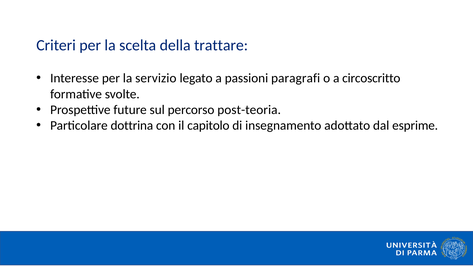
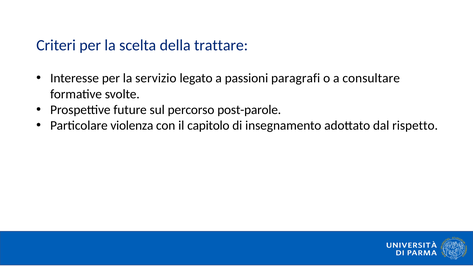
circoscritto: circoscritto -> consultare (371, 78)
post-teoria: post-teoria -> post-parole (249, 110)
dottrina: dottrina -> violenza (132, 126)
esprime: esprime -> rispetto (415, 126)
